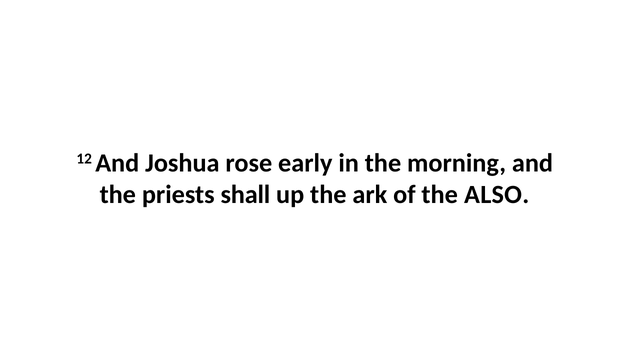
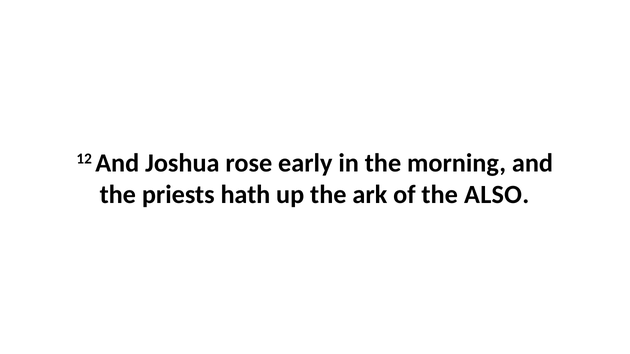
shall: shall -> hath (245, 195)
